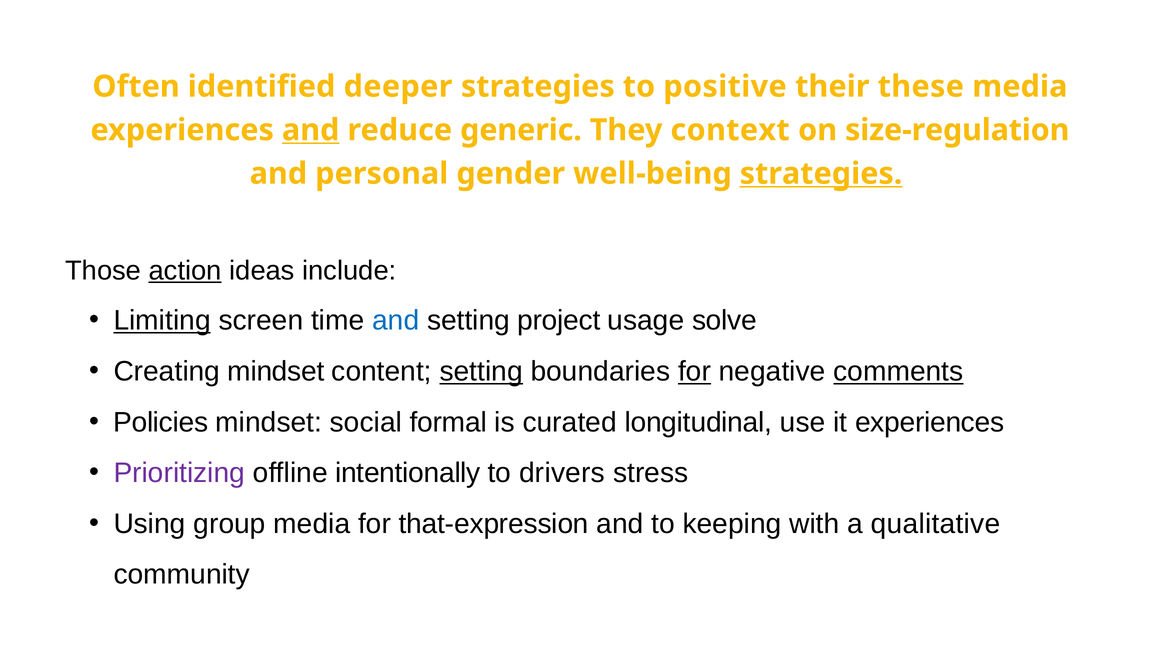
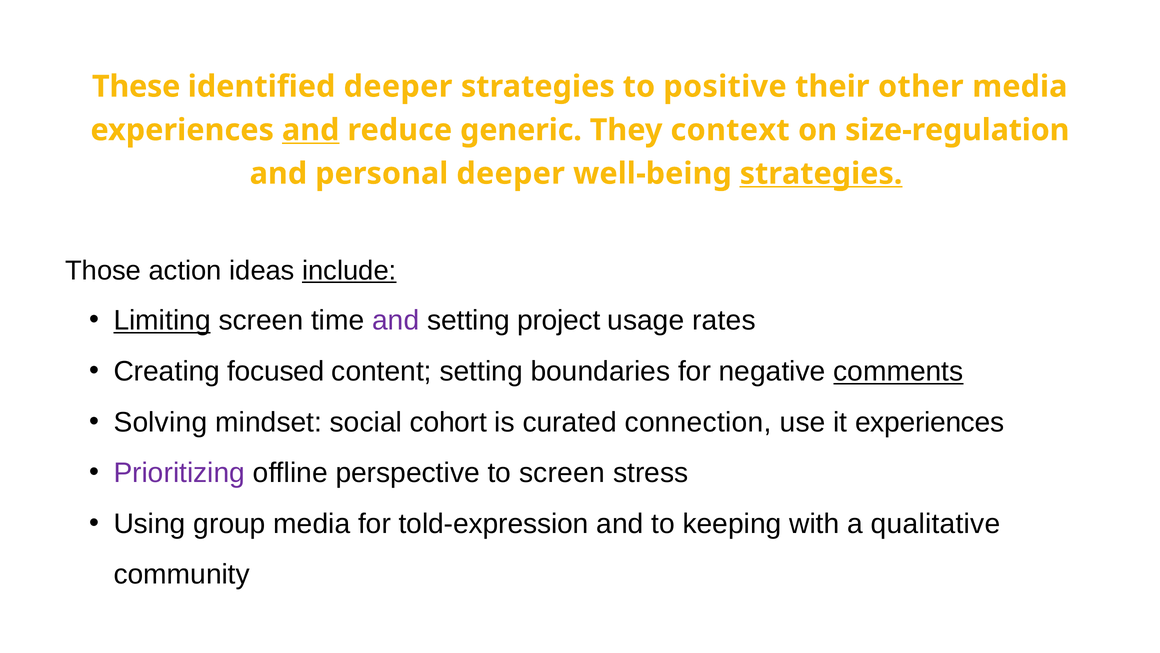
Often: Often -> These (136, 86)
these: these -> other (921, 86)
personal gender: gender -> deeper (511, 173)
action underline: present -> none (185, 270)
include underline: none -> present (349, 270)
and colour: blue -> purple (396, 320)
solve: solve -> rates (724, 320)
Creating mindset: mindset -> focused (276, 371)
setting underline: present -> none (481, 371)
for underline: present -> none (694, 371)
Policies: Policies -> Solving (160, 422)
formal: formal -> cohort (448, 422)
longitudinal: longitudinal -> connection (698, 422)
intentionally: intentionally -> perspective (408, 473)
to drivers: drivers -> screen (562, 473)
that-expression: that-expression -> told-expression (494, 523)
